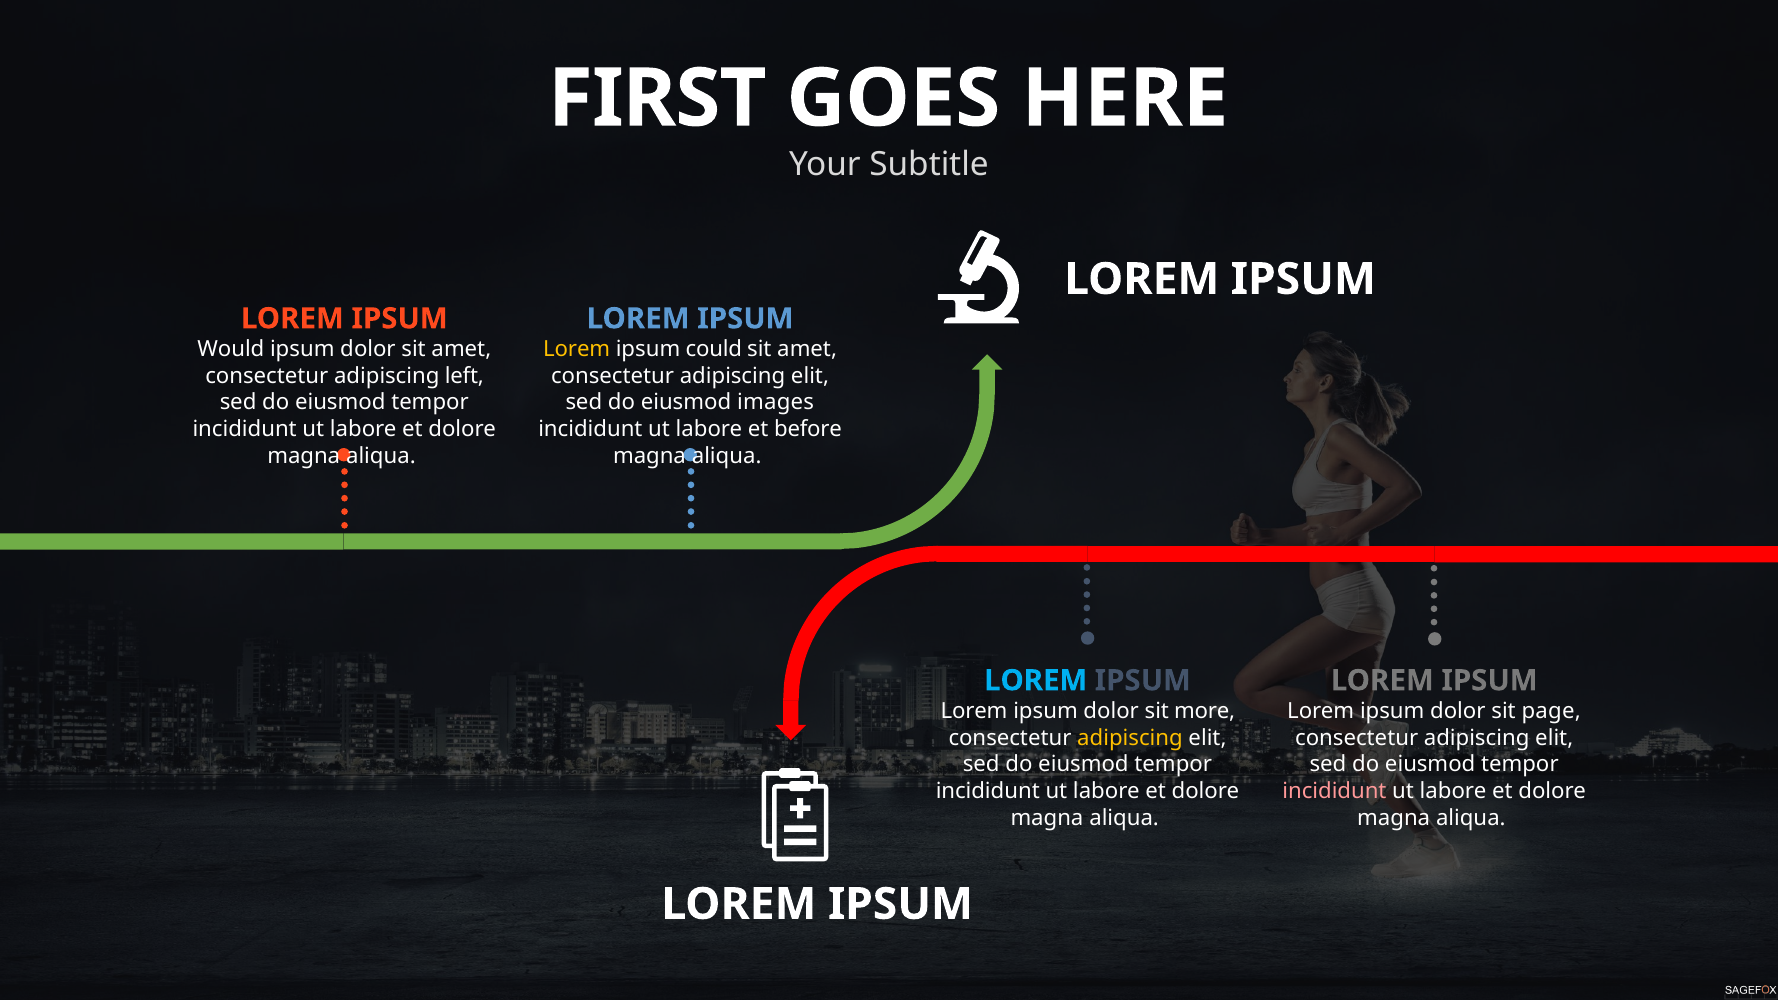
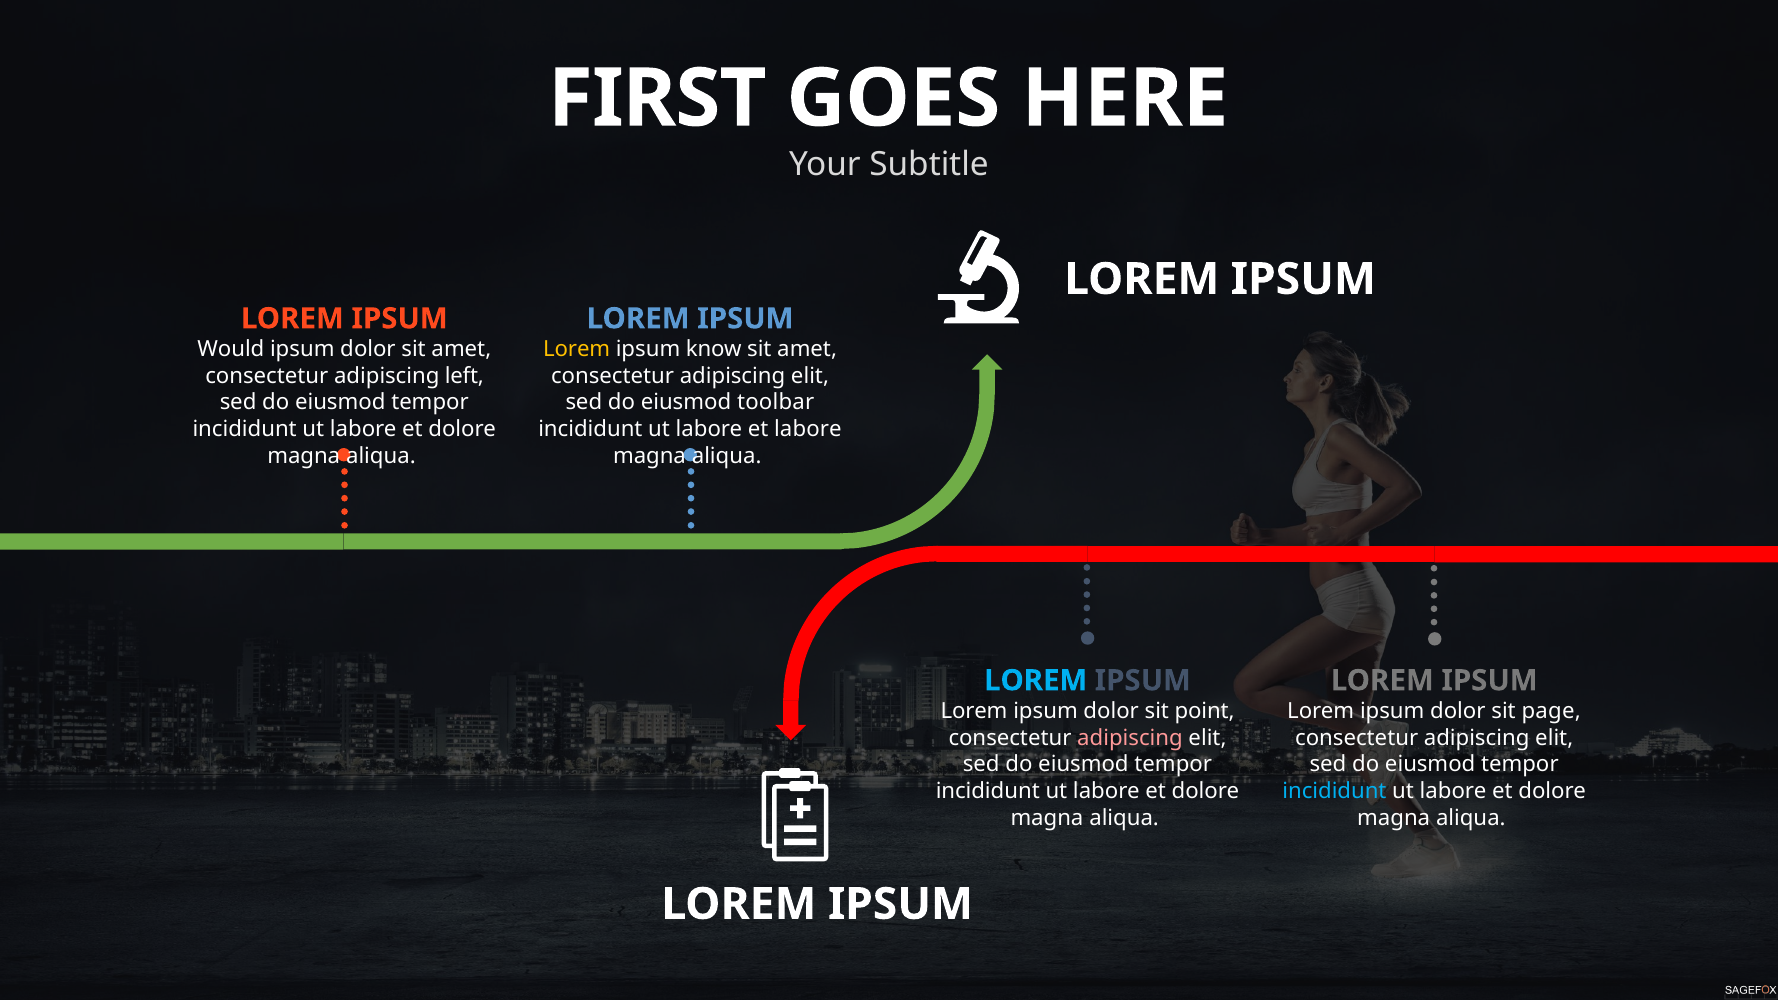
could: could -> know (714, 349)
images: images -> toolbar (776, 403)
et before: before -> labore (808, 429)
more: more -> point (1205, 711)
adipiscing colour: yellow -> pink (1130, 738)
incididunt colour: pink -> light blue (1334, 791)
